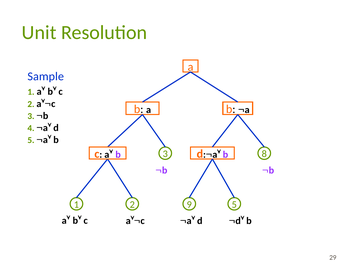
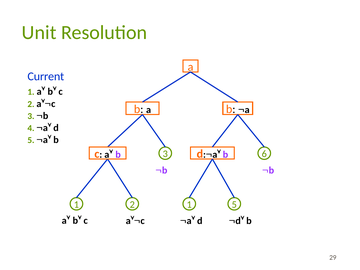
Sample: Sample -> Current (46, 76)
8: 8 -> 6 (264, 154)
1 9: 9 -> 1 (189, 205)
